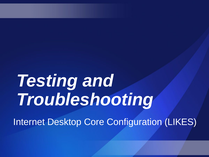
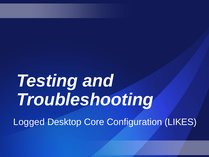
Internet: Internet -> Logged (29, 122)
